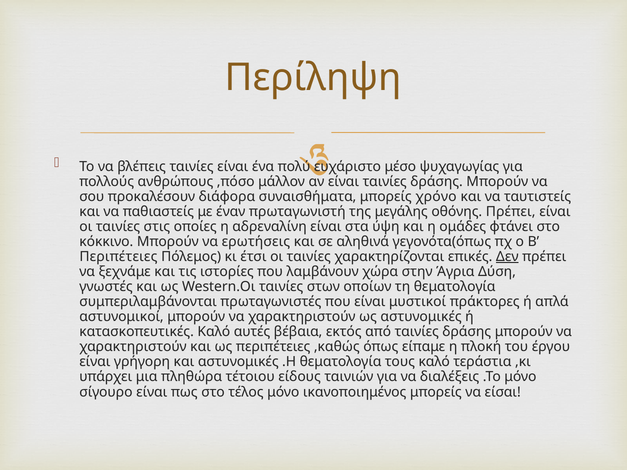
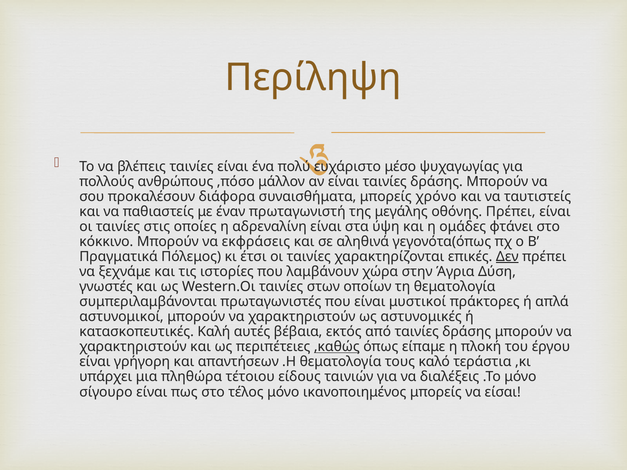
ερωτήσεις: ερωτήσεις -> εκφράσεις (256, 242)
Περιπέτειες: Περιπέτειες -> Πραγματικά (119, 257)
κατασκοπευτικές Καλό: Καλό -> Καλή (214, 332)
,καθώς underline: none -> present (337, 347)
και αστυνομικές: αστυνομικές -> απαντήσεων (238, 362)
